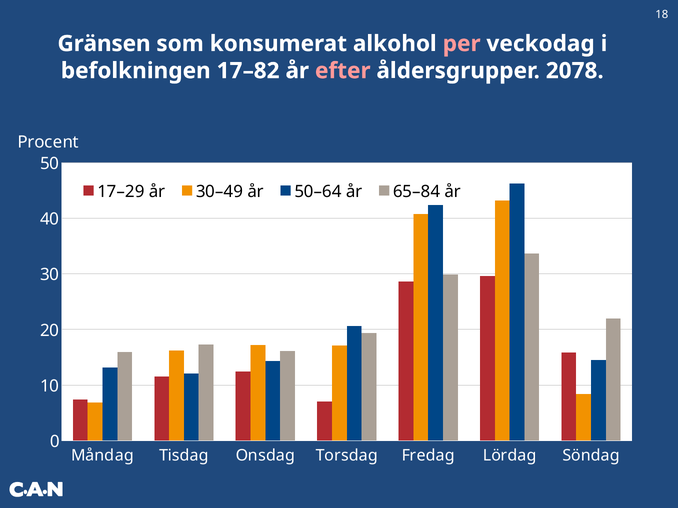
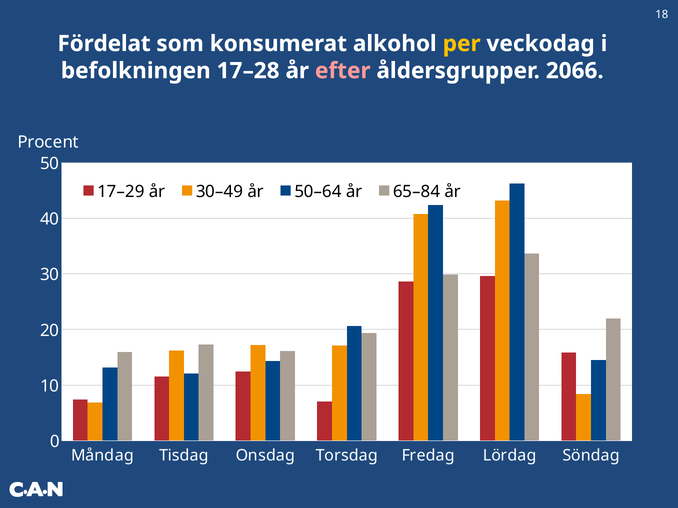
Gränsen: Gränsen -> Fördelat (104, 44)
per colour: pink -> yellow (462, 44)
17–82: 17–82 -> 17–28 (248, 71)
2078: 2078 -> 2066 (575, 71)
